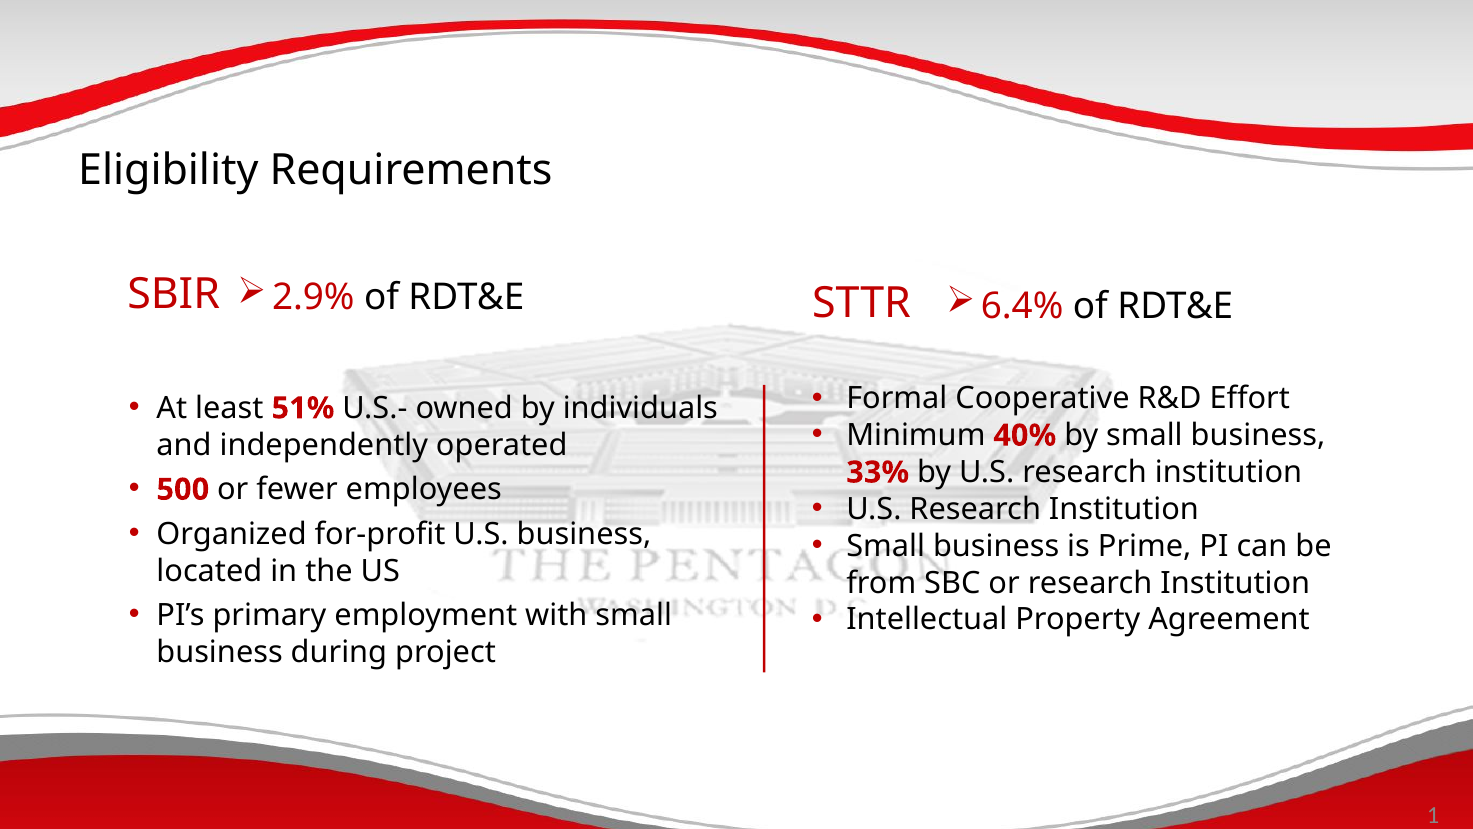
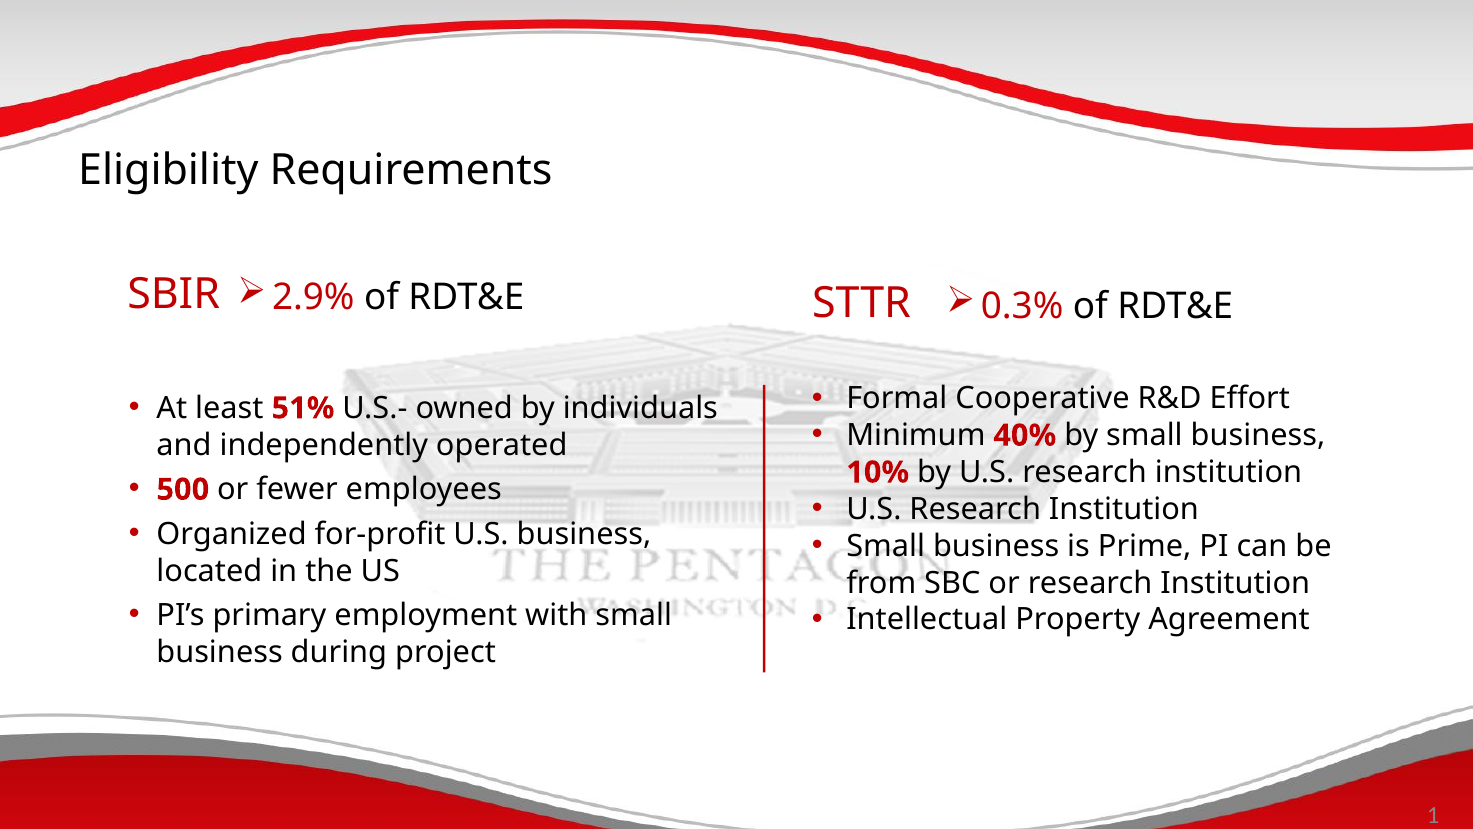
6.4%: 6.4% -> 0.3% (1022, 306)
33%: 33% -> 10% (878, 472)
